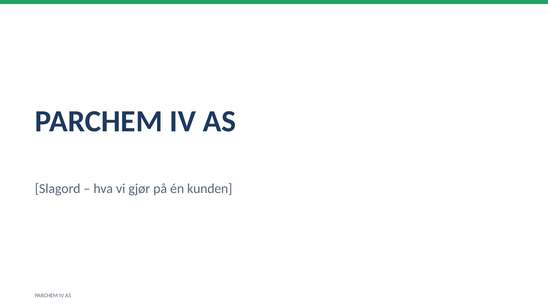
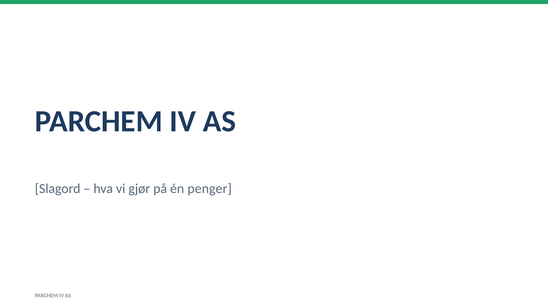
kunden: kunden -> penger (210, 189)
